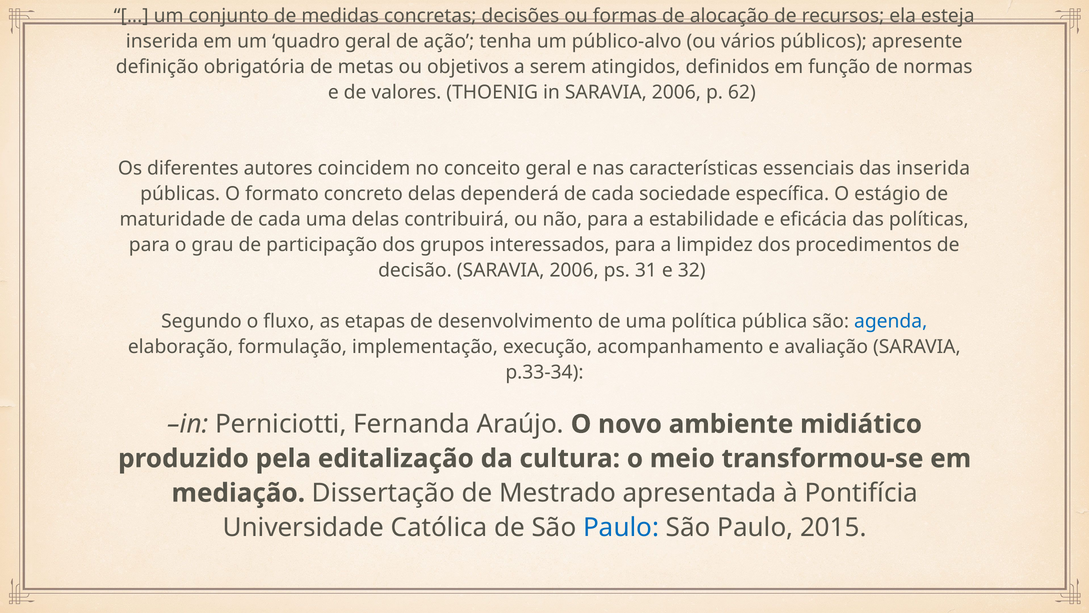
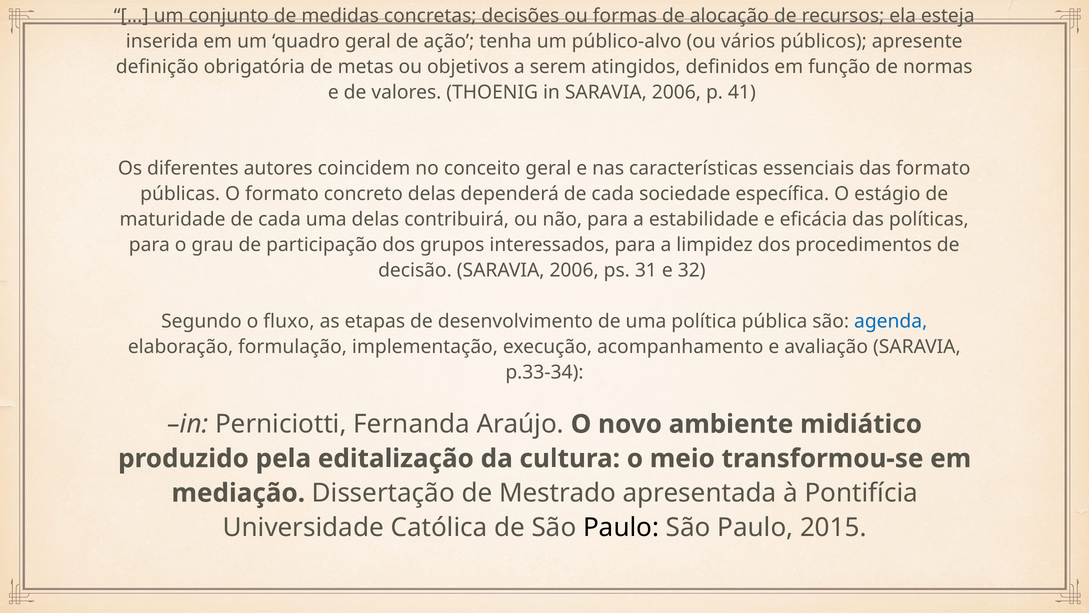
62: 62 -> 41 (742, 92)
das inserida: inserida -> formato (933, 168)
Paulo colour: blue -> black (621, 527)
